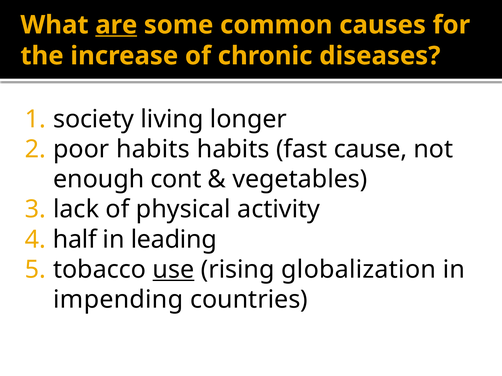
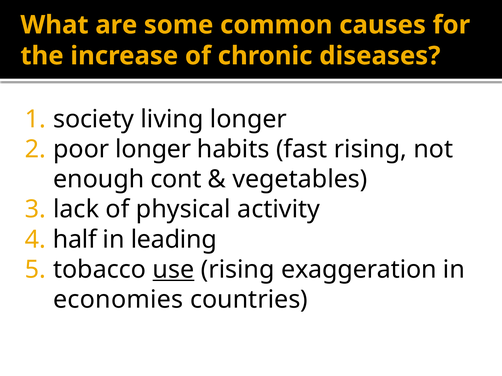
are underline: present -> none (116, 25)
poor habits: habits -> longer (153, 149)
fast cause: cause -> rising (370, 149)
globalization: globalization -> exaggeration (359, 270)
impending: impending -> economies (118, 300)
